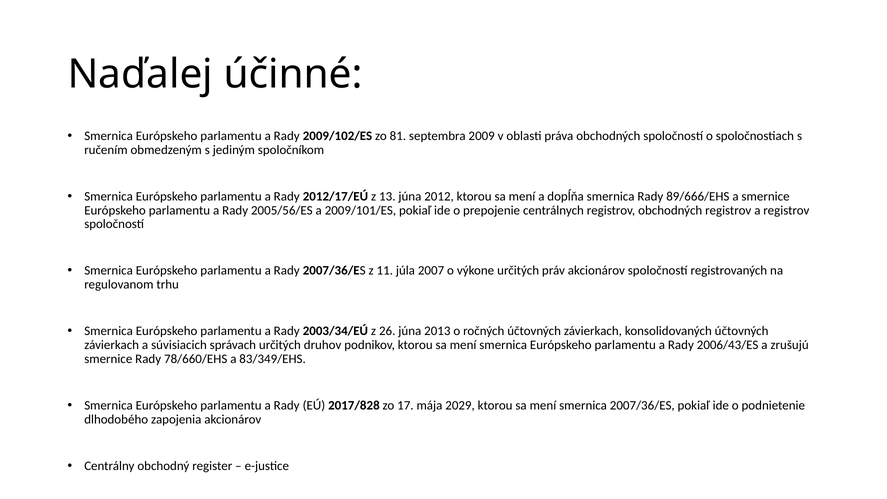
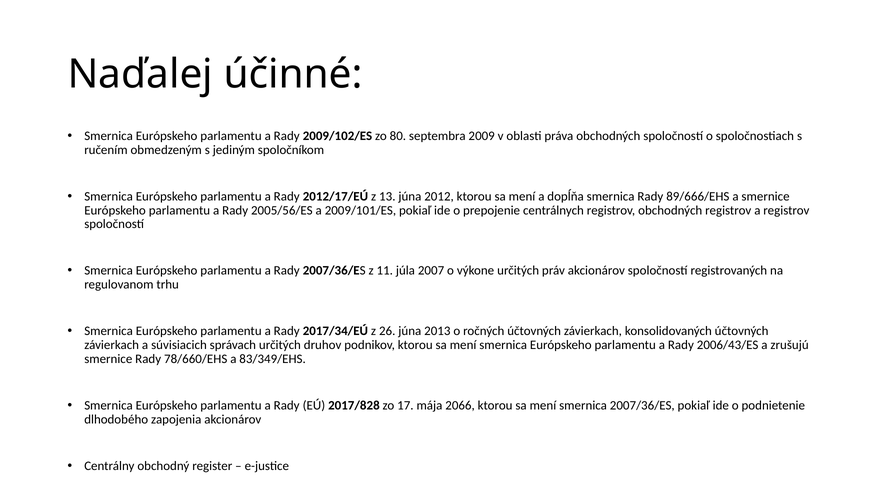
81: 81 -> 80 (398, 136)
2003/34/EÚ: 2003/34/EÚ -> 2017/34/EÚ (335, 331)
2029: 2029 -> 2066 (460, 405)
